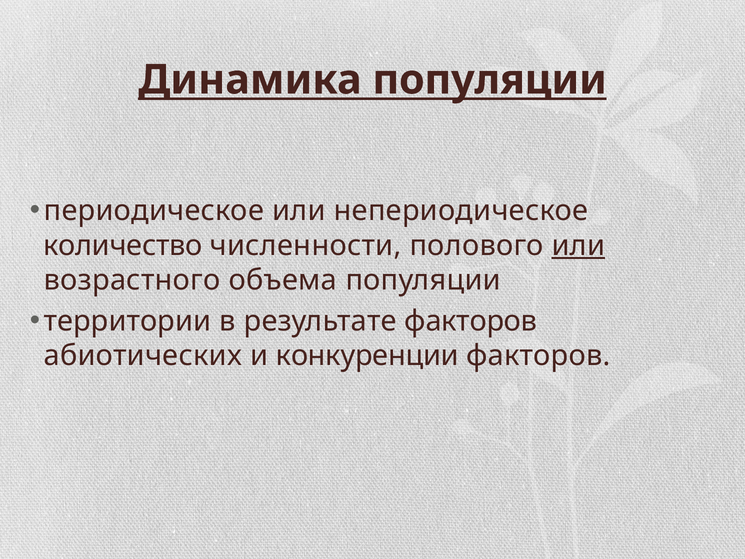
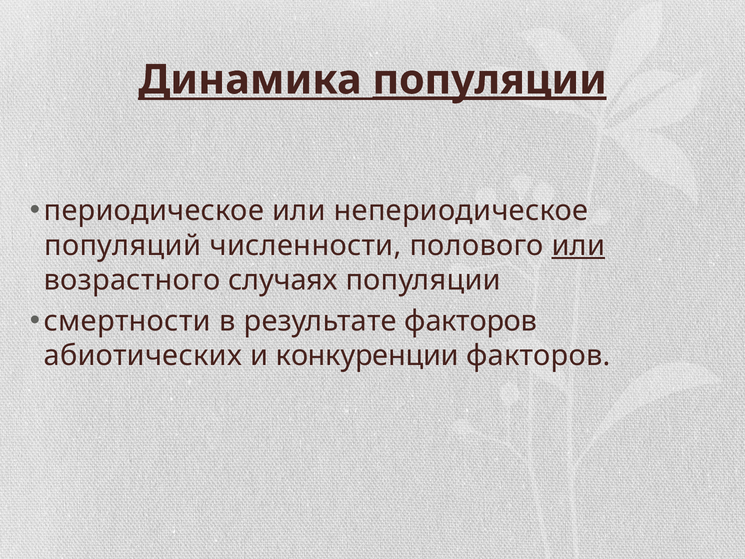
популяции underline: none -> present (490, 80)
количество: количество -> популяций (123, 245)
объема: объема -> случаях (283, 280)
территории: территории -> смертности (127, 321)
